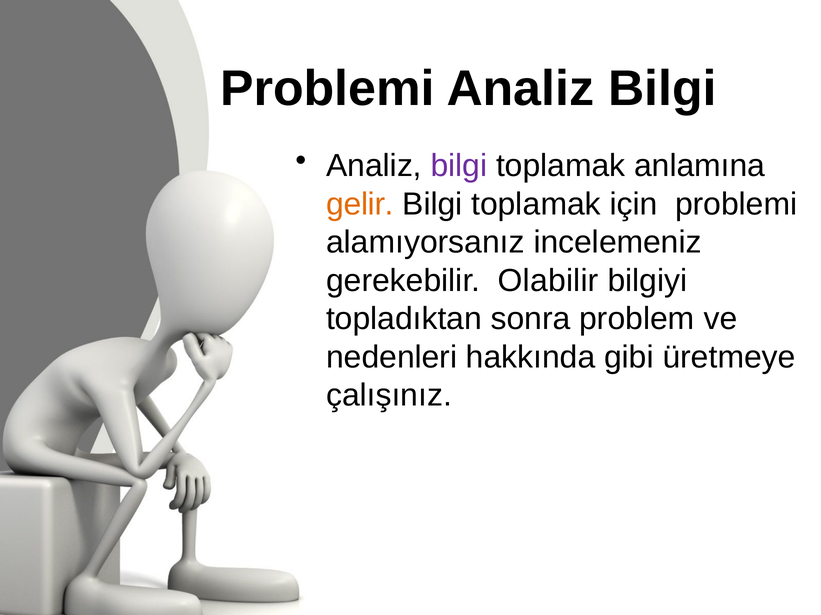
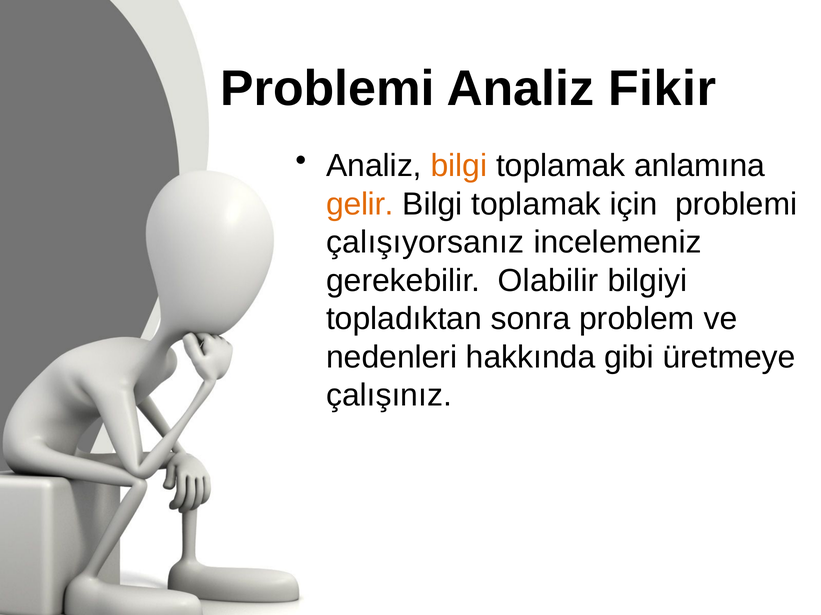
Problemi Analiz Bilgi: Bilgi -> Fikir (662, 89)
bilgi colour: purple -> orange (459, 166)
alamıyorsanız: alamıyorsanız -> çalışıyorsanız (425, 243)
